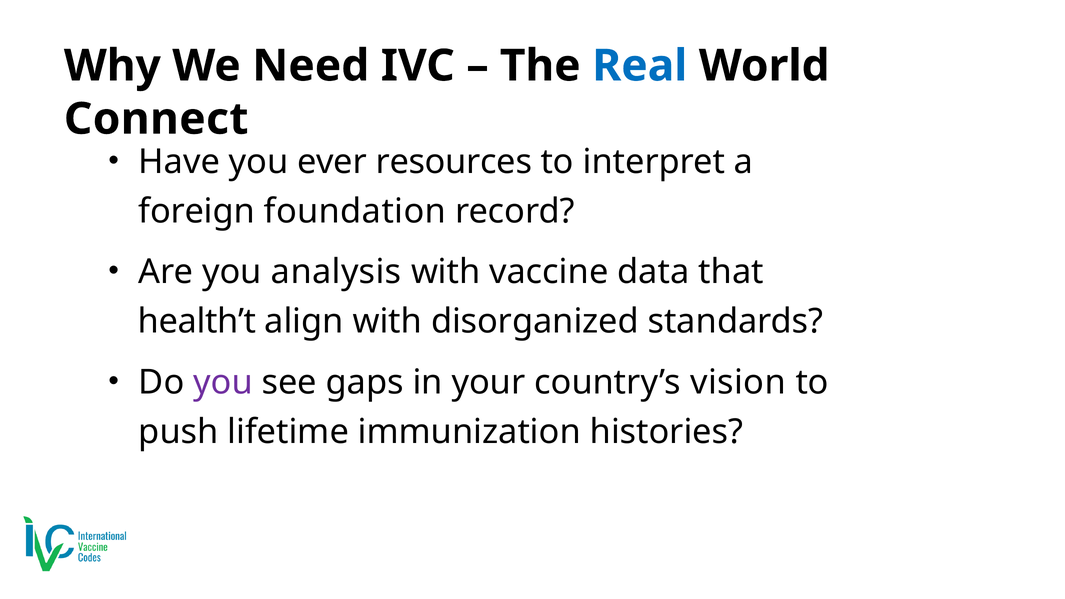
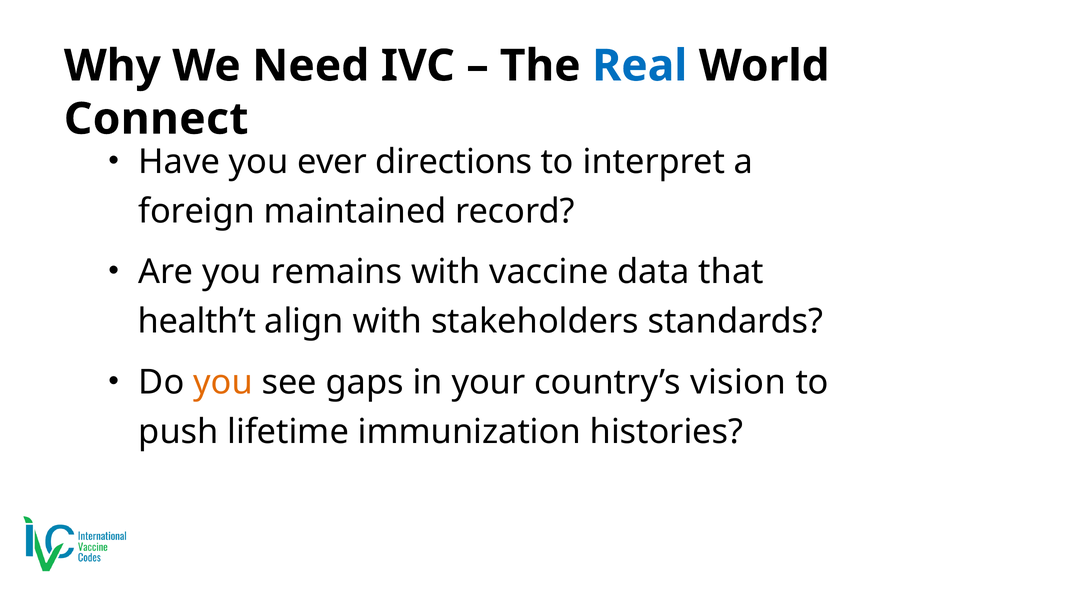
resources: resources -> directions (454, 162)
foundation: foundation -> maintained (355, 211)
analysis: analysis -> remains (336, 272)
disorganized: disorganized -> stakeholders (535, 322)
you colour: purple -> orange (223, 382)
